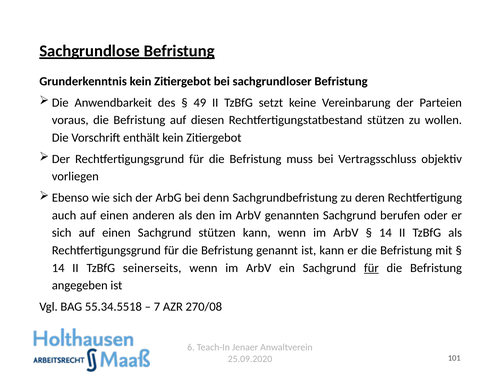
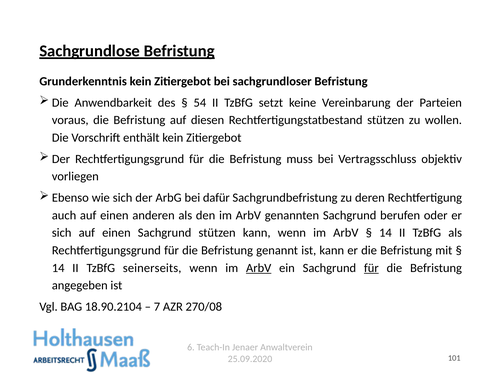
49: 49 -> 54 (200, 103)
denn: denn -> dafür (216, 198)
ArbV underline: none -> present (259, 268)
55.34.5518: 55.34.5518 -> 18.90.2104 (113, 307)
